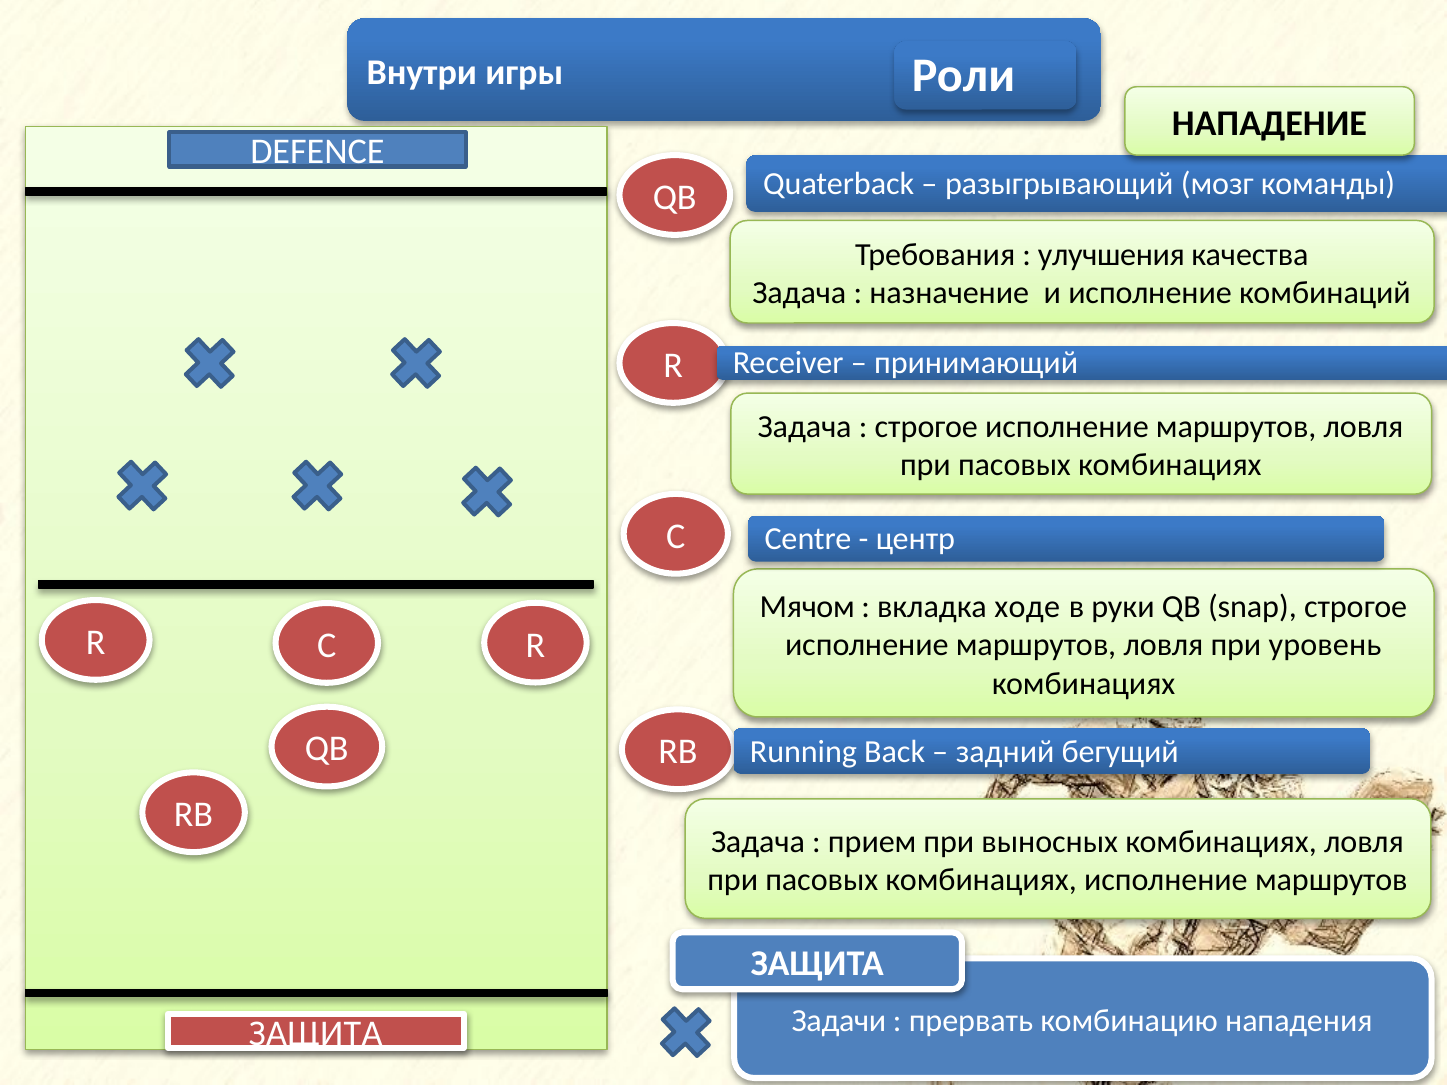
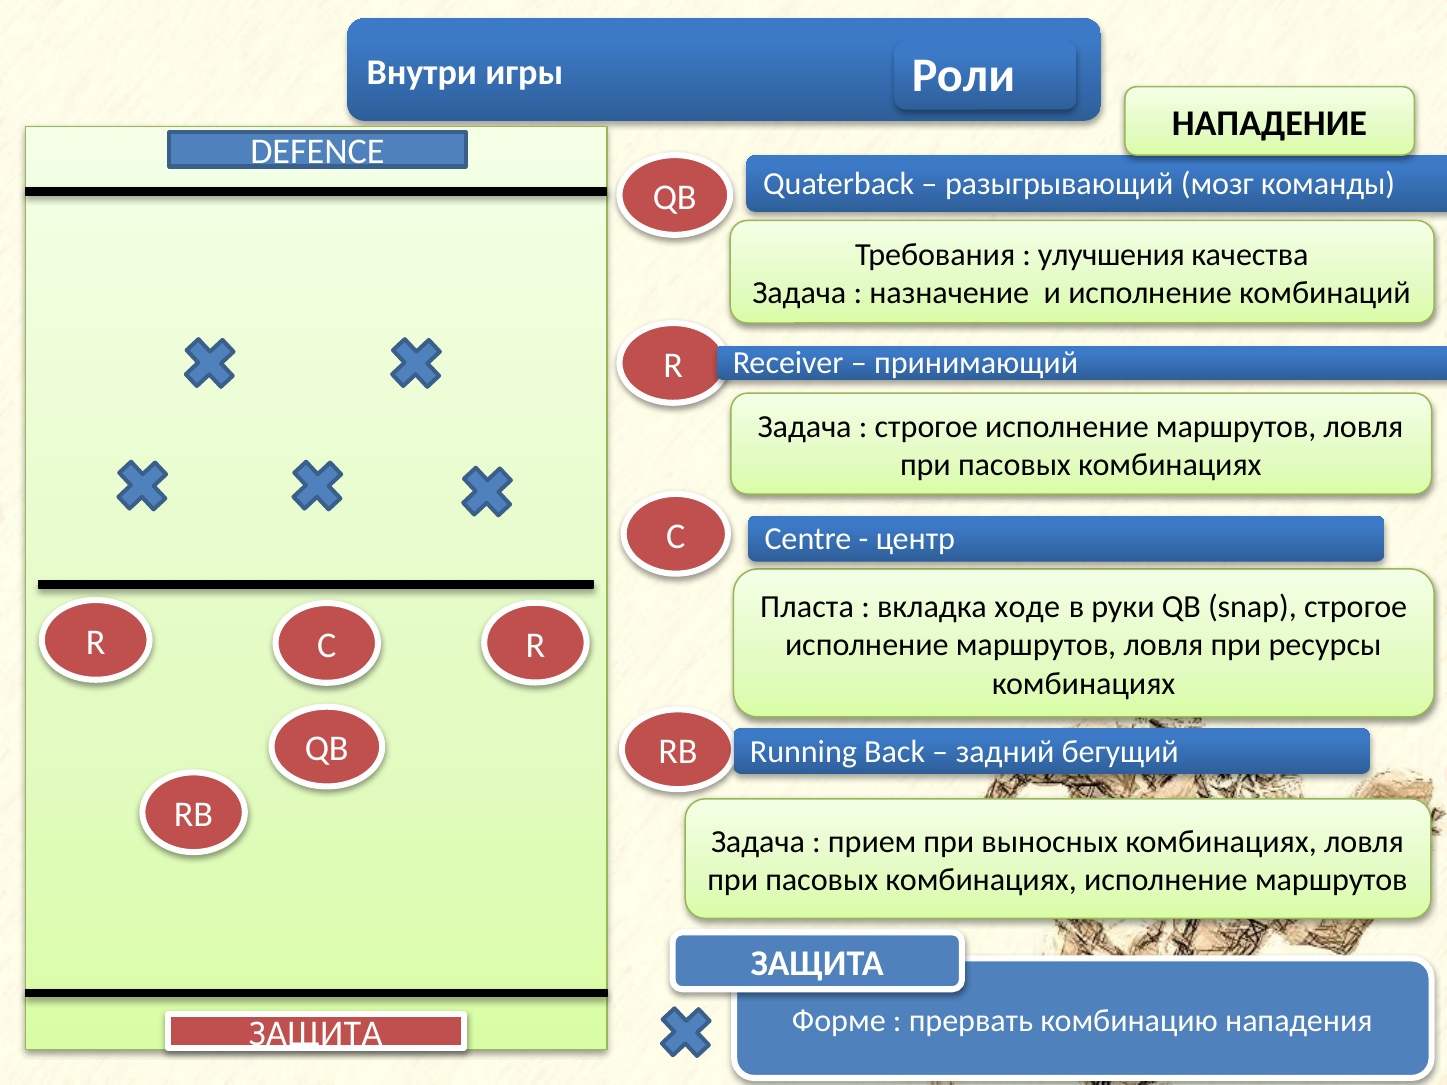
Мячом: Мячом -> Пласта (807, 607)
уровень: уровень -> ресурсы (1325, 645)
Задачи: Задачи -> Форме (839, 1021)
